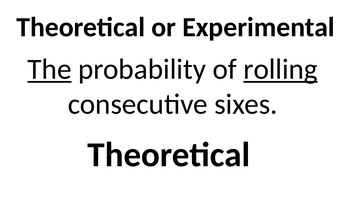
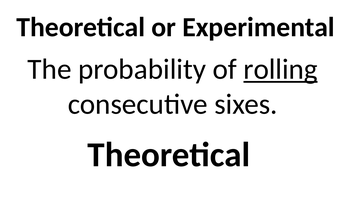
The underline: present -> none (49, 69)
